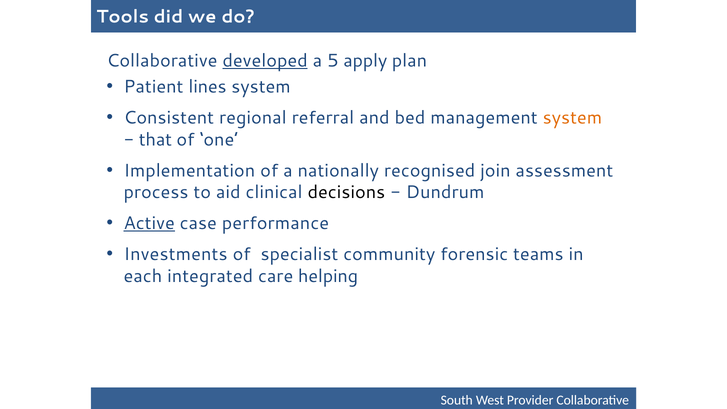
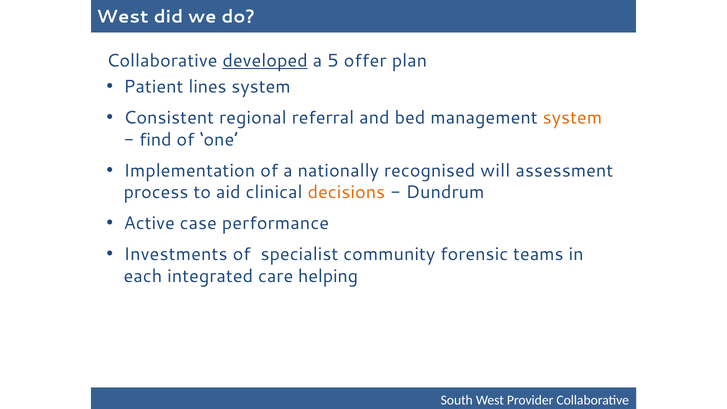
Tools: Tools -> West (122, 17)
apply: apply -> offer (365, 61)
that: that -> find (155, 140)
join: join -> will (495, 171)
decisions colour: black -> orange (346, 192)
Active underline: present -> none (149, 223)
